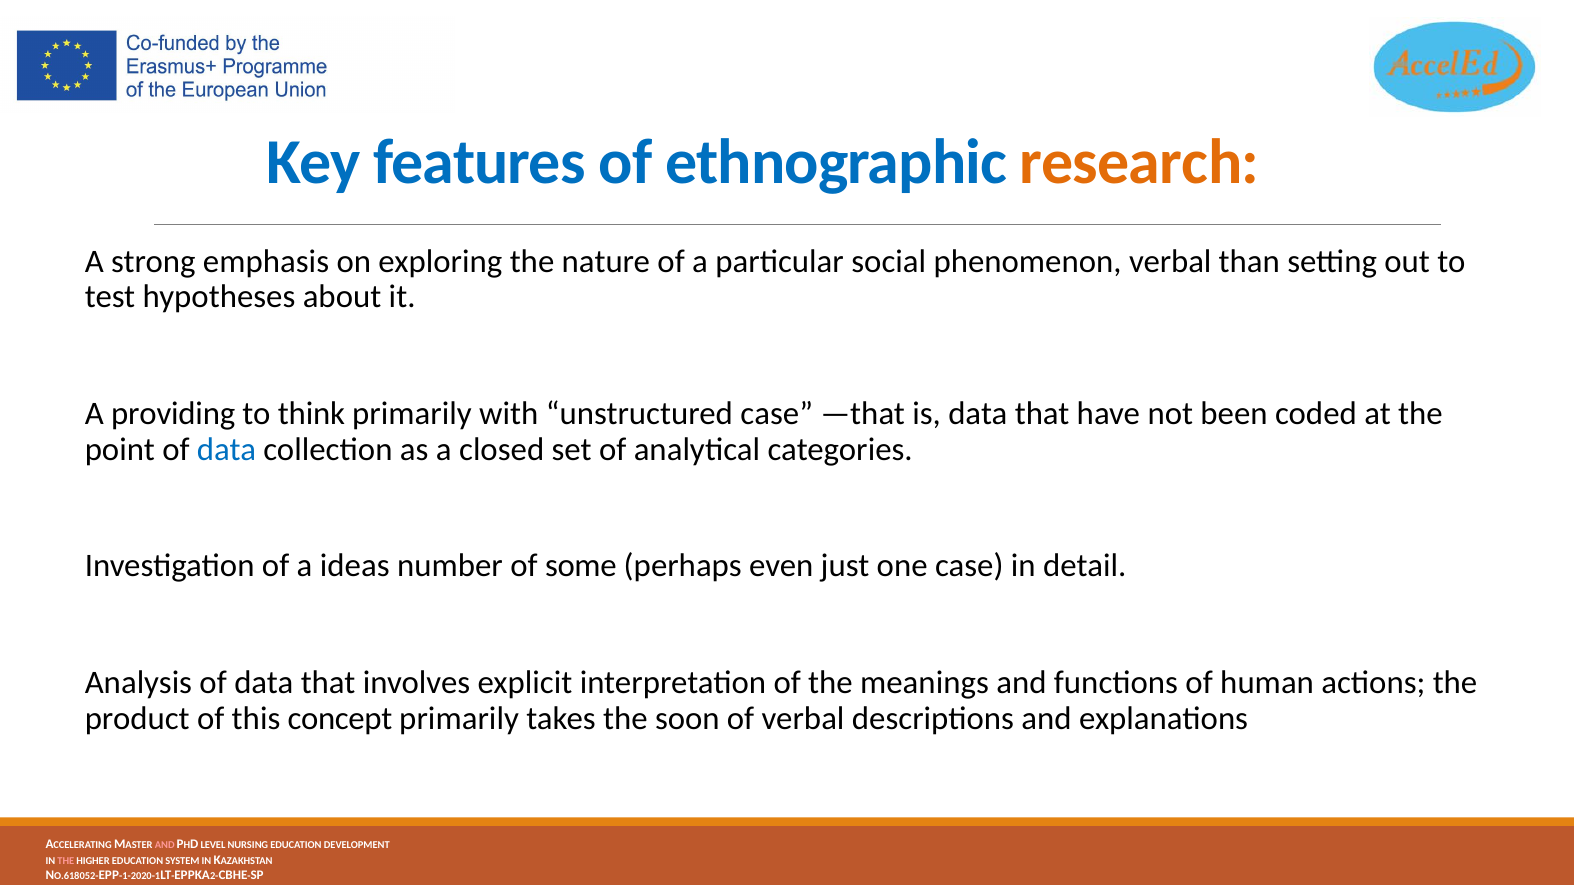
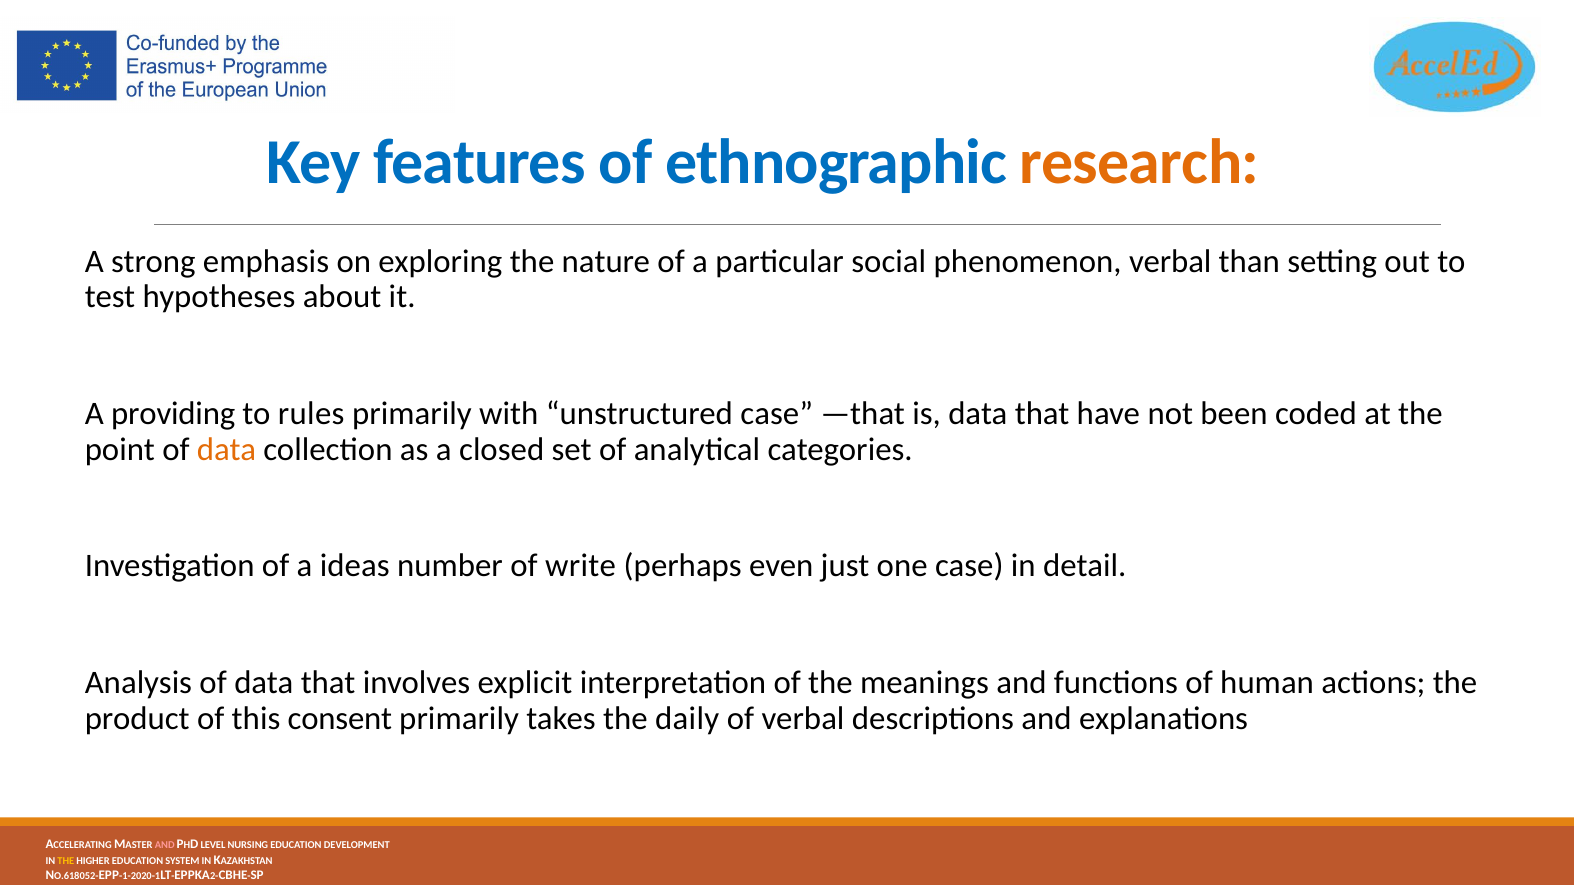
think: think -> rules (311, 414)
data colour: blue -> orange (227, 450)
some: some -> write (581, 566)
concept: concept -> consent (340, 719)
soon: soon -> daily (687, 719)
THE colour: pink -> yellow (66, 861)
